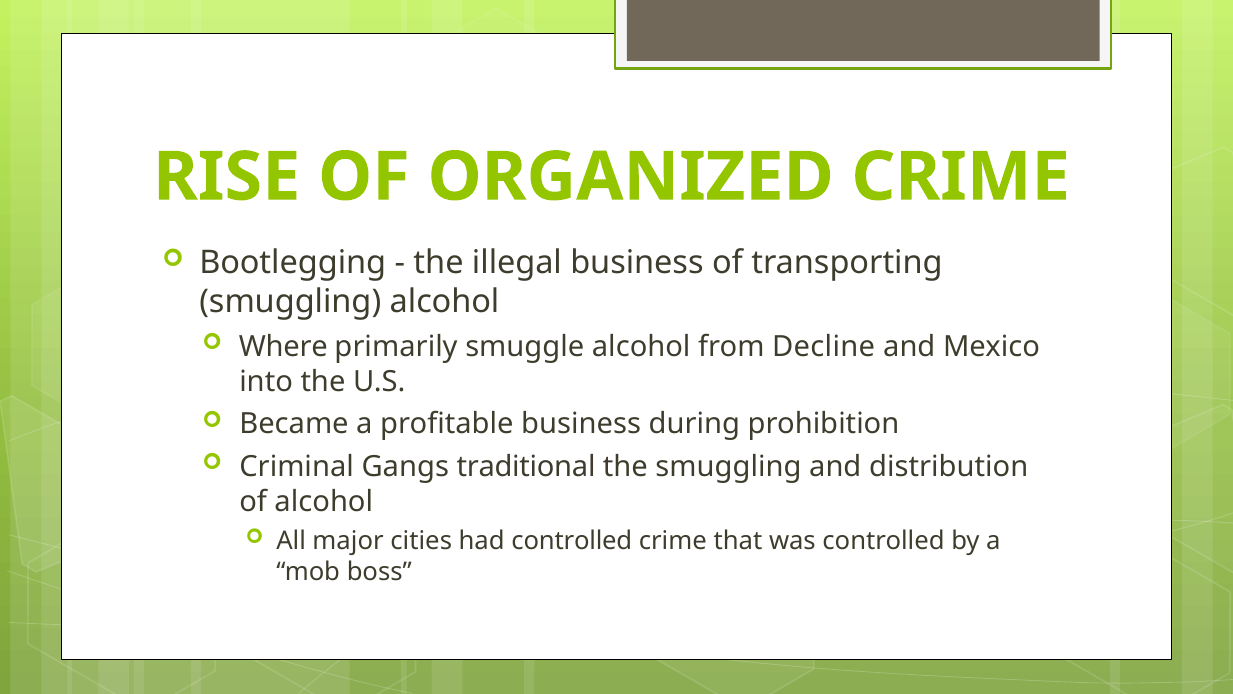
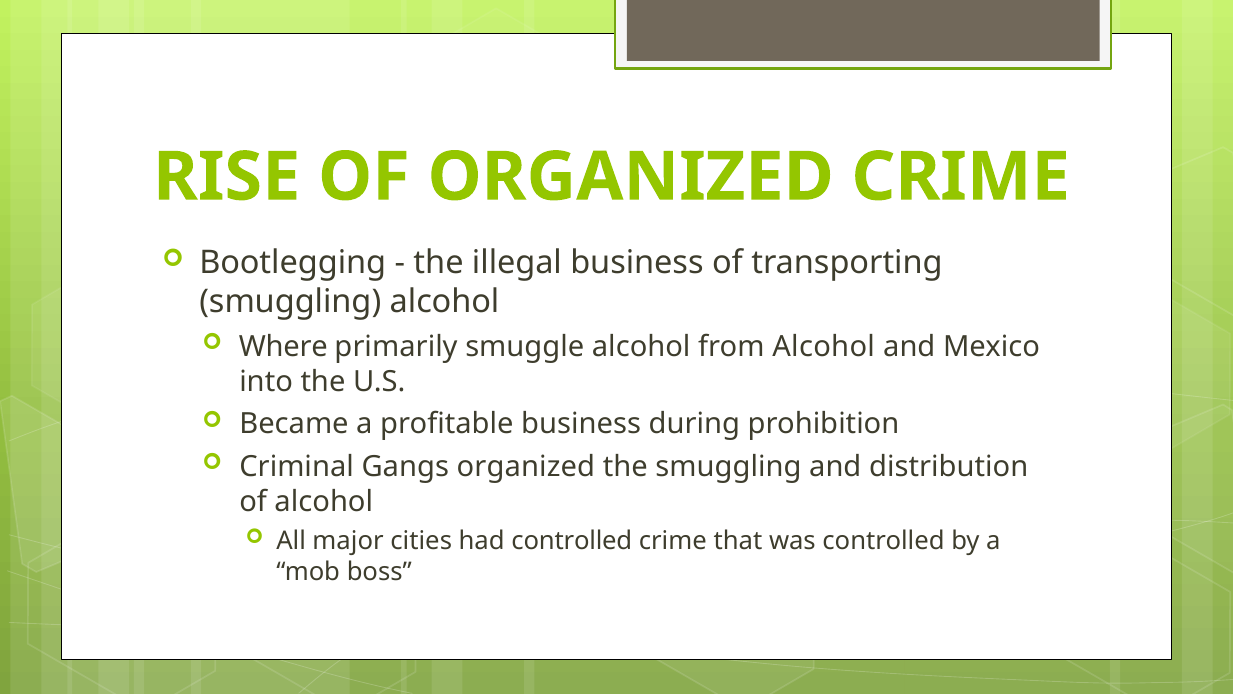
from Decline: Decline -> Alcohol (824, 346)
Gangs traditional: traditional -> organized (526, 466)
